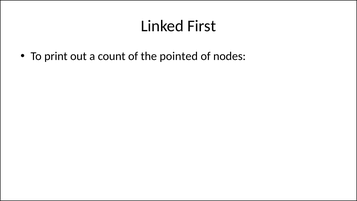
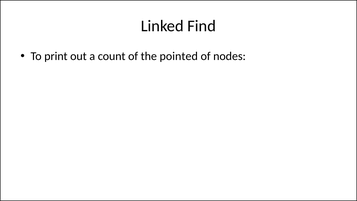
First: First -> Find (202, 26)
